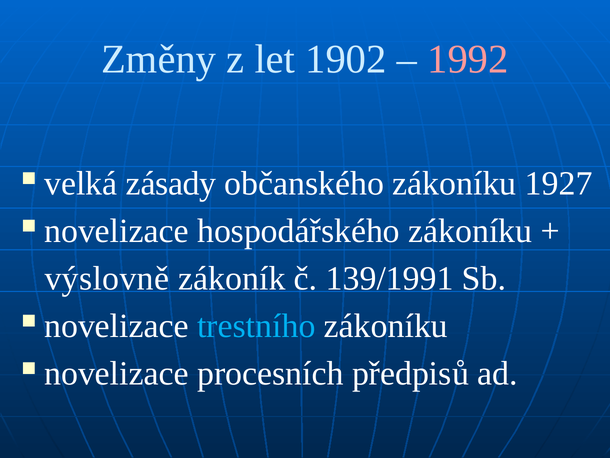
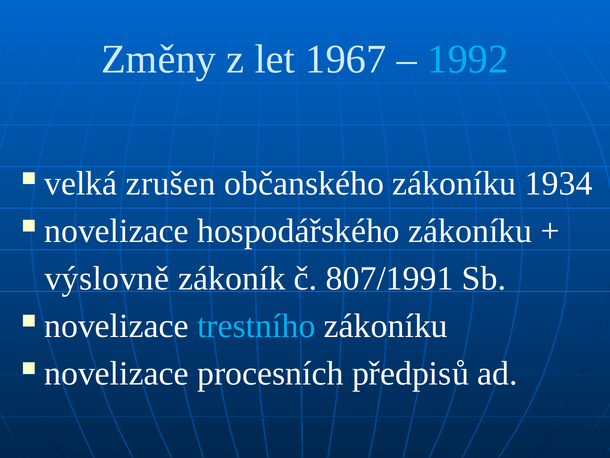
1902: 1902 -> 1967 (346, 59)
1992 colour: pink -> light blue (468, 59)
zásady: zásady -> zrušen (171, 183)
1927: 1927 -> 1934 (559, 183)
139/1991: 139/1991 -> 807/1991 (390, 278)
